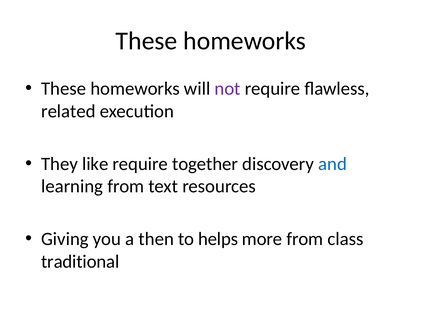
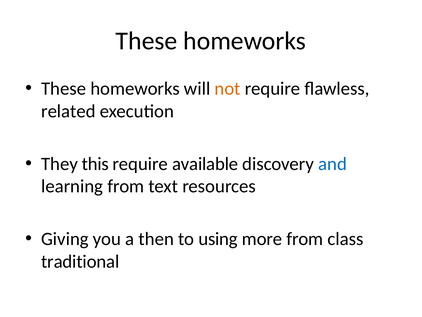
not colour: purple -> orange (228, 89)
like: like -> this (95, 164)
together: together -> available (205, 164)
helps: helps -> using (218, 239)
